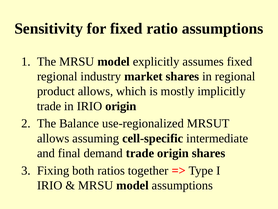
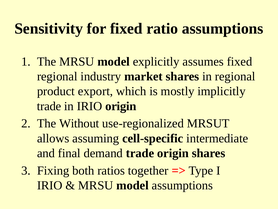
product allows: allows -> export (95, 91)
Balance: Balance -> Without (79, 123)
